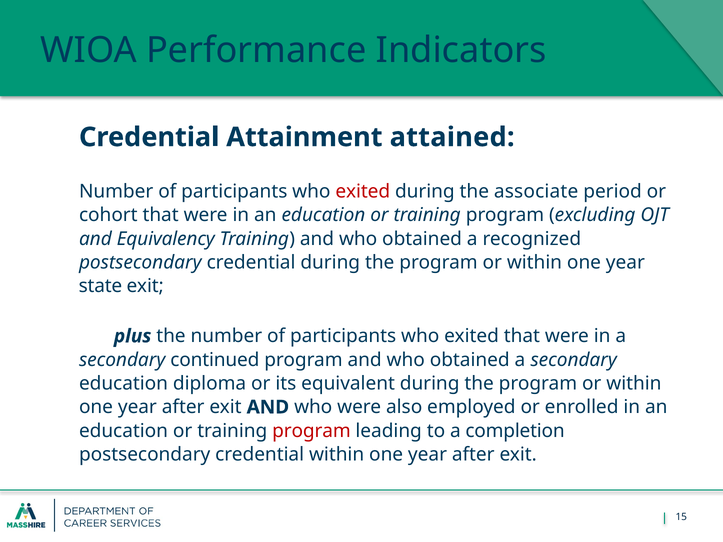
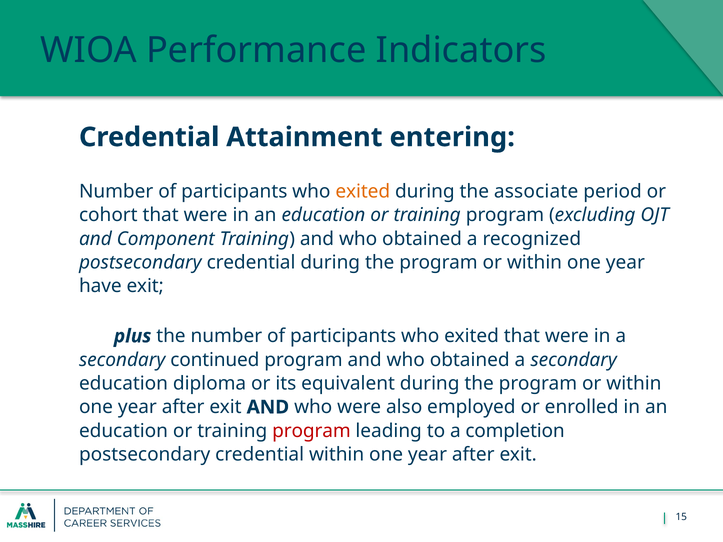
attained: attained -> entering (452, 137)
exited colour: red -> orange (363, 192)
Equivalency: Equivalency -> Component (166, 239)
state: state -> have (100, 286)
